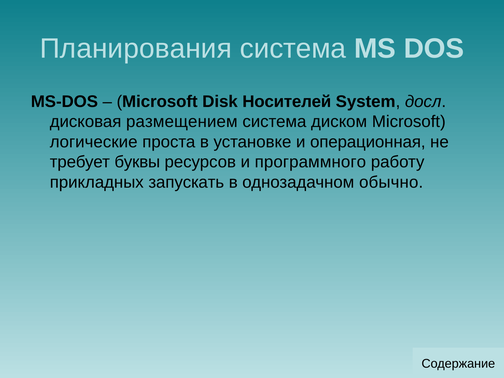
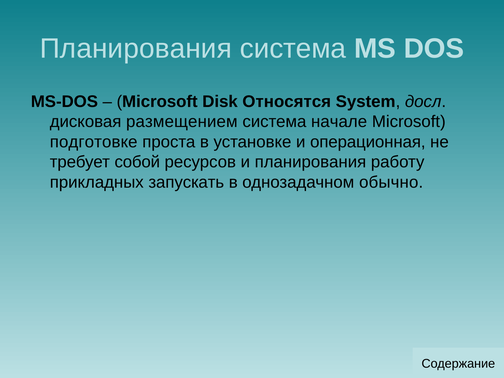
Носителей: Носителей -> Относятся (287, 102)
диском: диском -> начале (339, 122)
логические: логические -> подготовке (94, 142)
буквы: буквы -> собой (137, 162)
и программного: программного -> планирования (310, 162)
